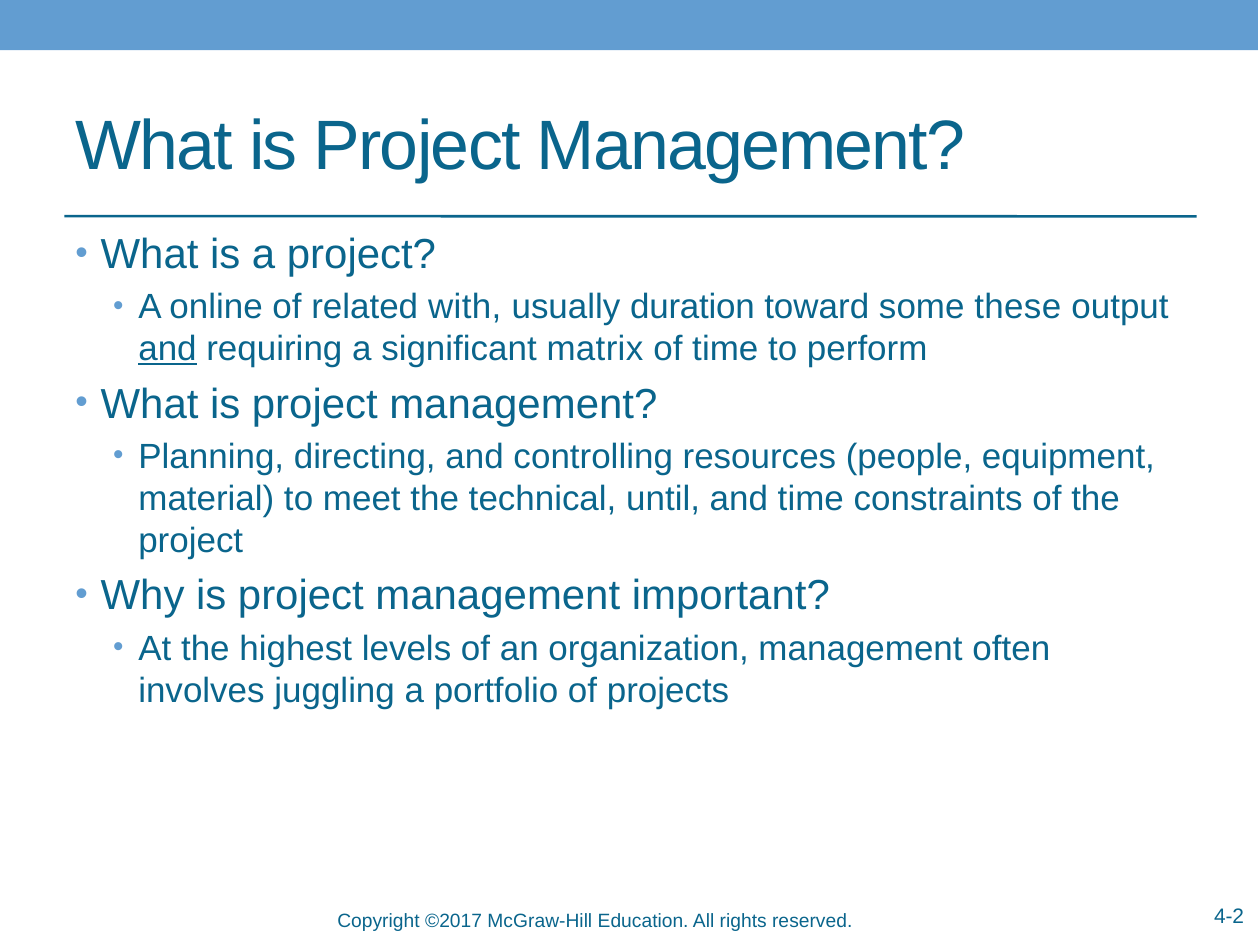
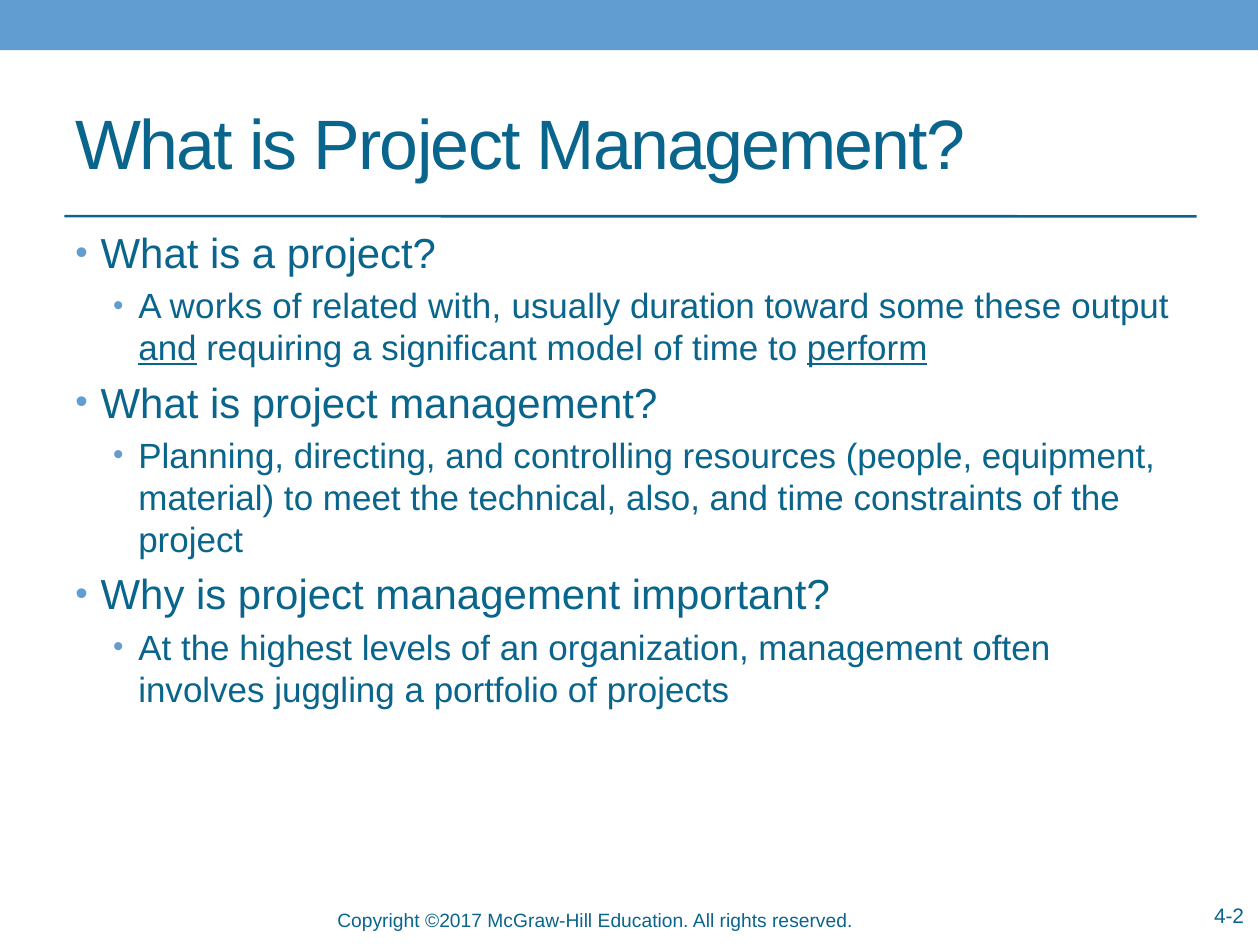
online: online -> works (216, 307)
matrix: matrix -> model (595, 349)
perform underline: none -> present (867, 349)
until: until -> also (663, 499)
